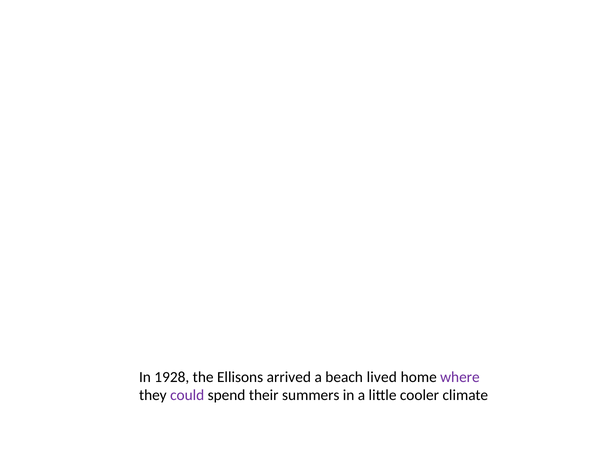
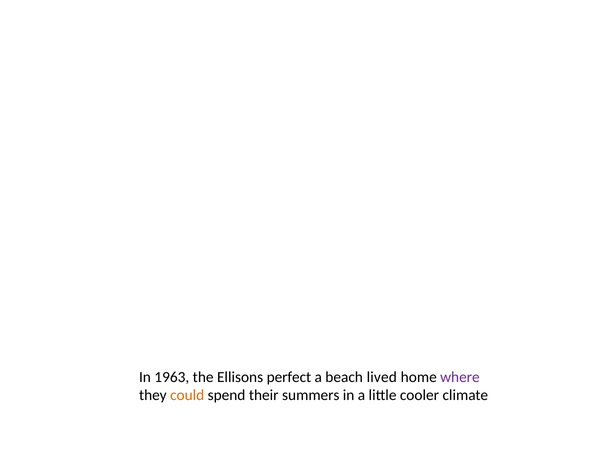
1928: 1928 -> 1963 (172, 377)
arrived: arrived -> perfect (289, 377)
could colour: purple -> orange (187, 395)
